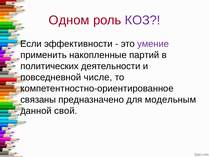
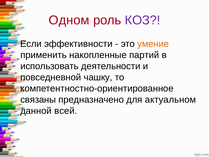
умение colour: purple -> orange (153, 44)
политических: политических -> использовать (49, 66)
числе: числе -> чашку (98, 77)
модельным: модельным -> актуальном (171, 100)
свой: свой -> всей (66, 111)
